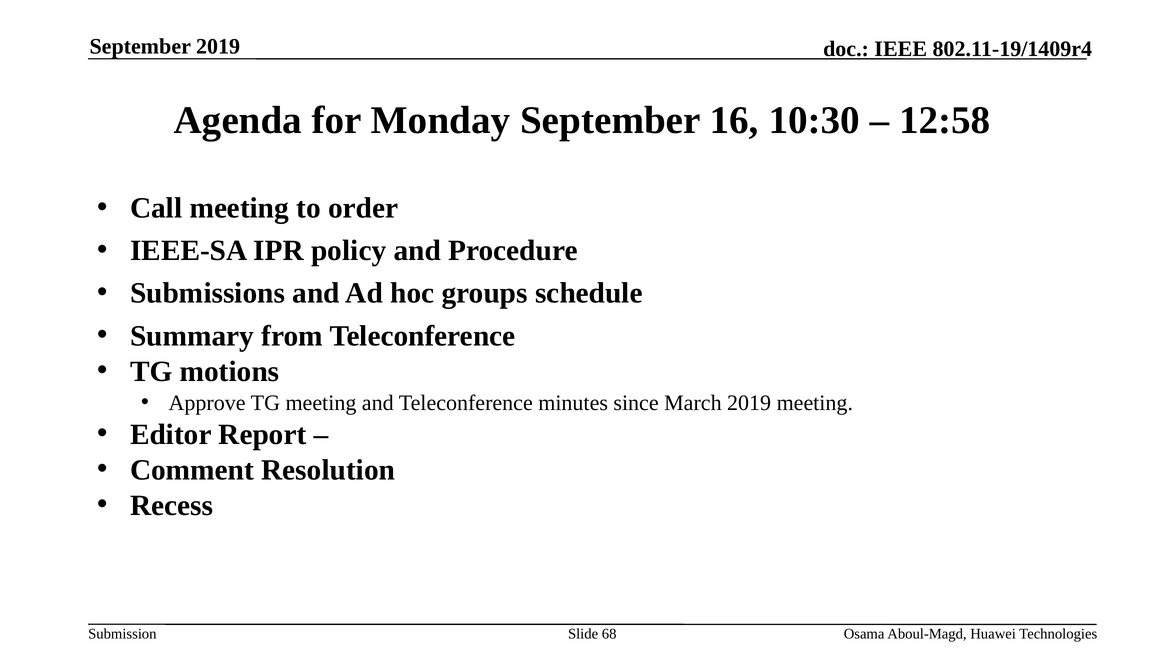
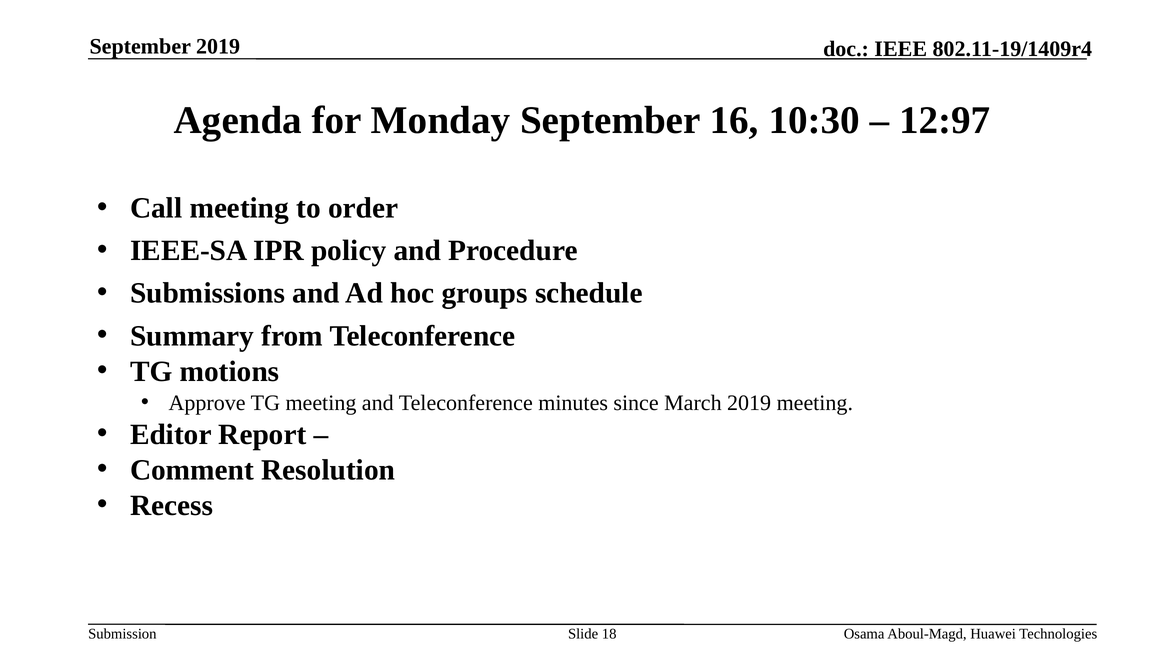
12:58: 12:58 -> 12:97 (945, 120)
68: 68 -> 18 (609, 634)
